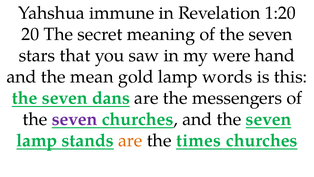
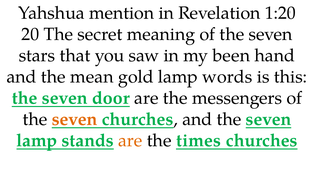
immune: immune -> mention (122, 13)
were: were -> been (231, 55)
dans: dans -> door (111, 98)
seven colour: purple -> orange (75, 119)
